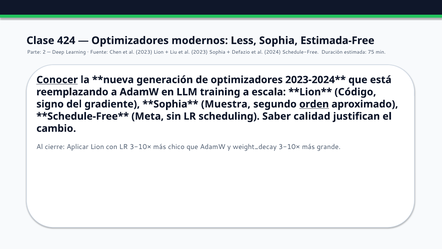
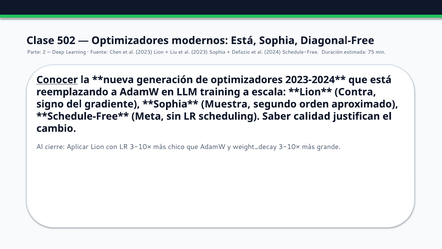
424: 424 -> 502 (66, 41)
modernos Less: Less -> Está (244, 41)
Estimada-Free: Estimada-Free -> Diagonal-Free (337, 41)
Código: Código -> Contra (355, 92)
orden underline: present -> none (314, 104)
